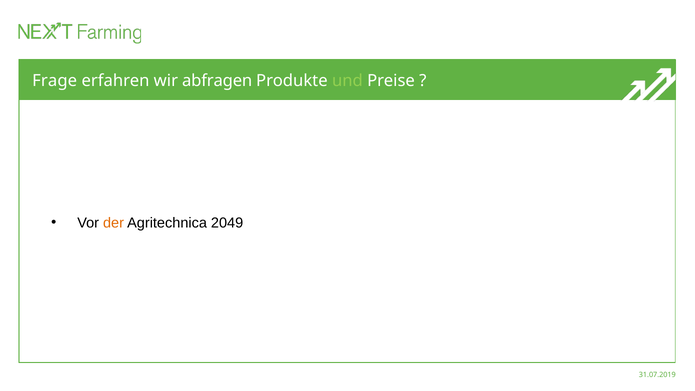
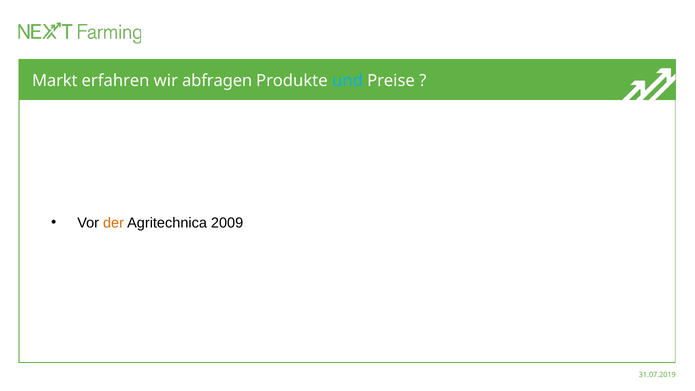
Frage: Frage -> Markt (55, 81)
und colour: light green -> light blue (347, 81)
2049: 2049 -> 2009 (227, 223)
